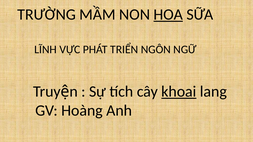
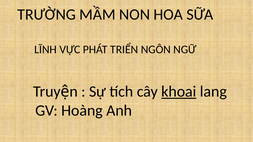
HOA underline: present -> none (168, 15)
